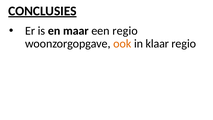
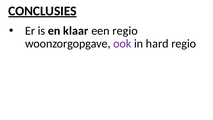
maar: maar -> klaar (76, 31)
ook colour: orange -> purple (122, 44)
klaar: klaar -> hard (157, 44)
